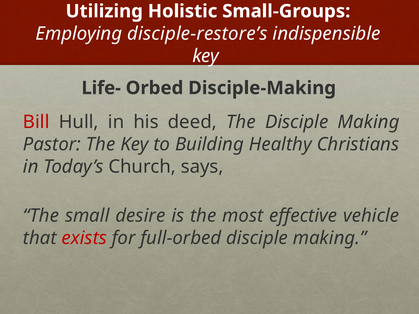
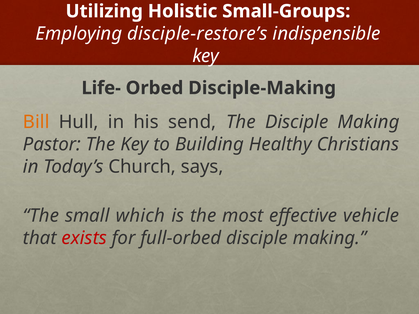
Bill colour: red -> orange (36, 122)
deed: deed -> send (192, 122)
desire: desire -> which (140, 216)
